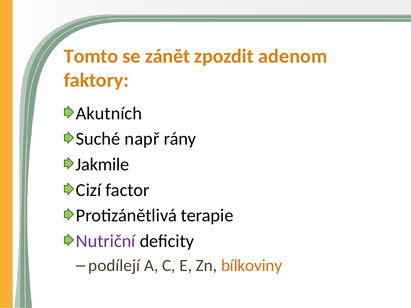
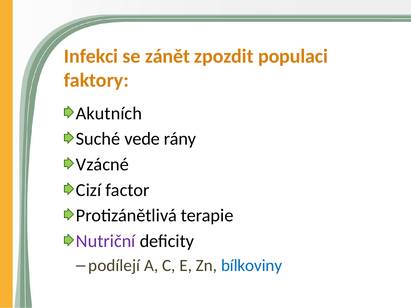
Tomto: Tomto -> Infekci (91, 56)
adenom: adenom -> populaci (293, 56)
např: např -> vede (142, 139)
Jakmile: Jakmile -> Vzácné (102, 165)
bílkoviny colour: orange -> blue (252, 266)
